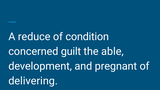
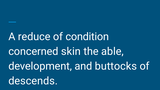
guilt: guilt -> skin (71, 51)
pregnant: pregnant -> buttocks (116, 66)
delivering: delivering -> descends (33, 81)
